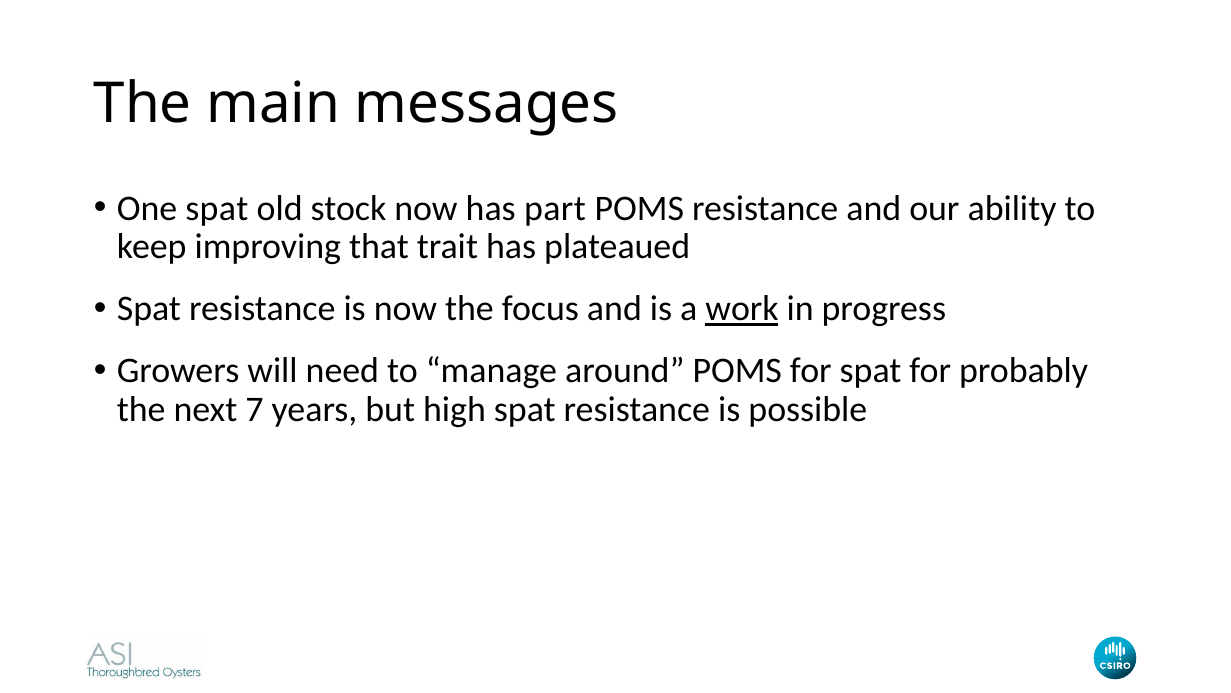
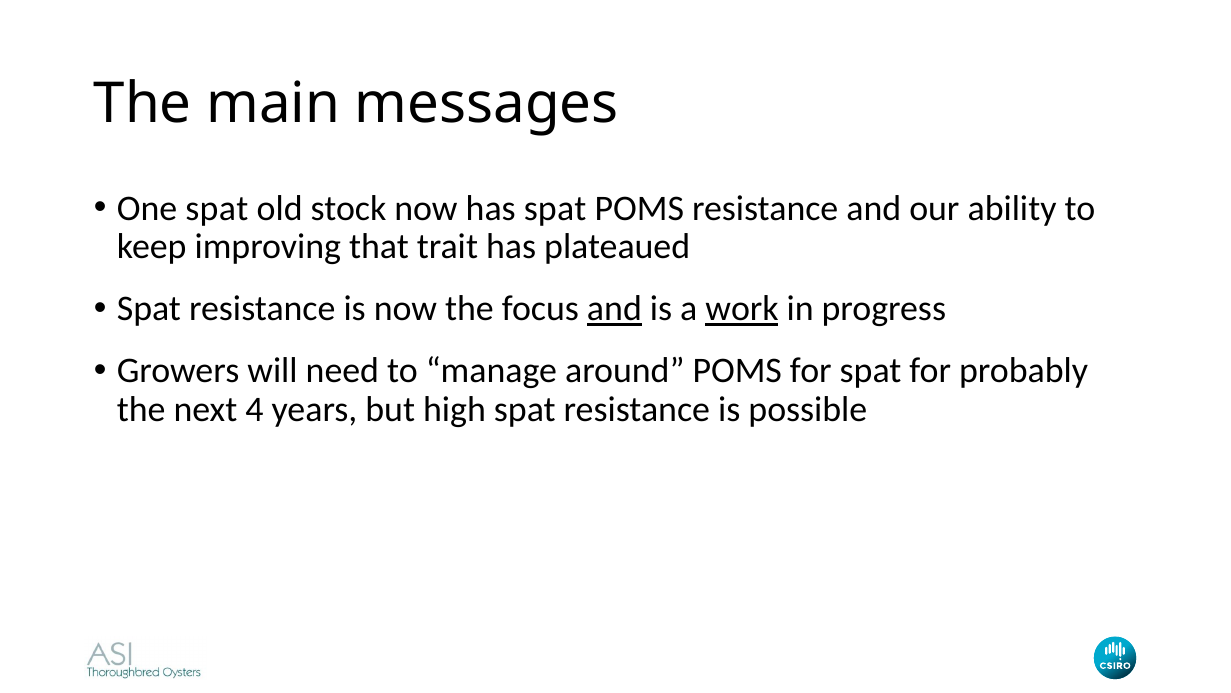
has part: part -> spat (555, 208)
and underline: none -> present (614, 309)
7: 7 -> 4 (255, 409)
